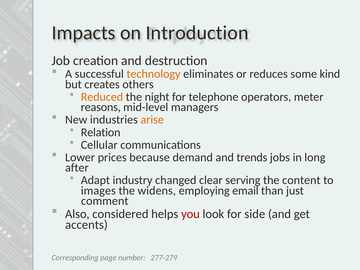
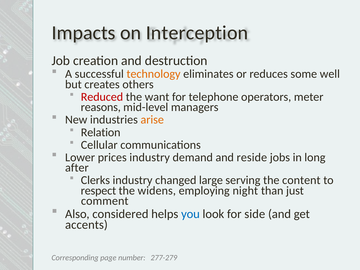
Introduction: Introduction -> Interception (197, 33)
kind: kind -> well (330, 74)
Reduced colour: orange -> red (102, 97)
night: night -> want (157, 97)
prices because: because -> industry (150, 157)
trends: trends -> reside (252, 157)
Adapt: Adapt -> Clerks (95, 180)
clear: clear -> large (211, 180)
images: images -> respect (98, 191)
email: email -> night (245, 191)
you colour: red -> blue (190, 214)
